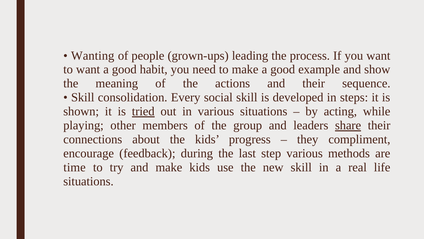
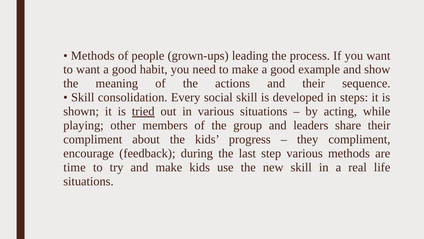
Wanting: Wanting -> Methods (93, 55)
share underline: present -> none (348, 125)
connections: connections -> compliment (93, 139)
